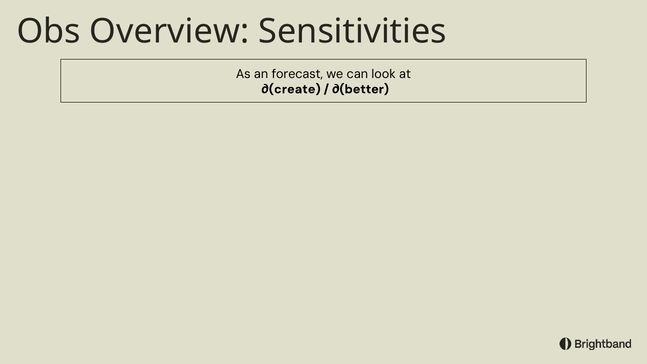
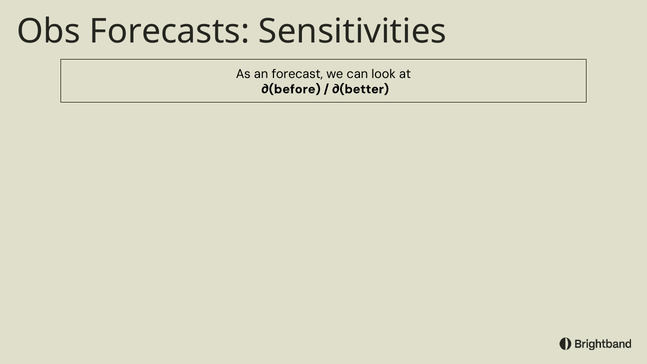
Overview: Overview -> Forecasts (170, 31)
∂(create: ∂(create -> ∂(before (291, 89)
